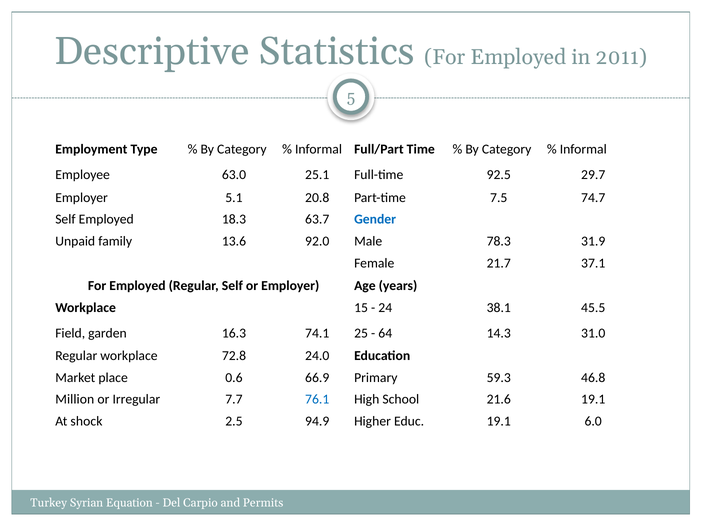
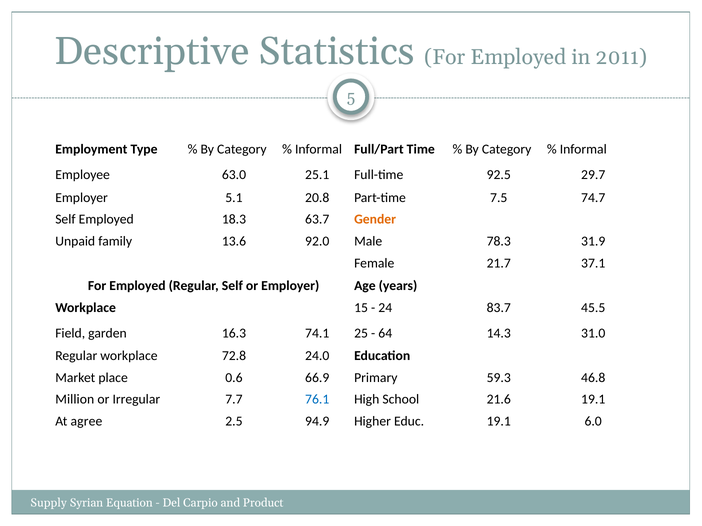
Gender colour: blue -> orange (375, 220)
38.1: 38.1 -> 83.7 (499, 308)
shock: shock -> agree (86, 422)
Turkey: Turkey -> Supply (49, 503)
Permits: Permits -> Product (263, 503)
